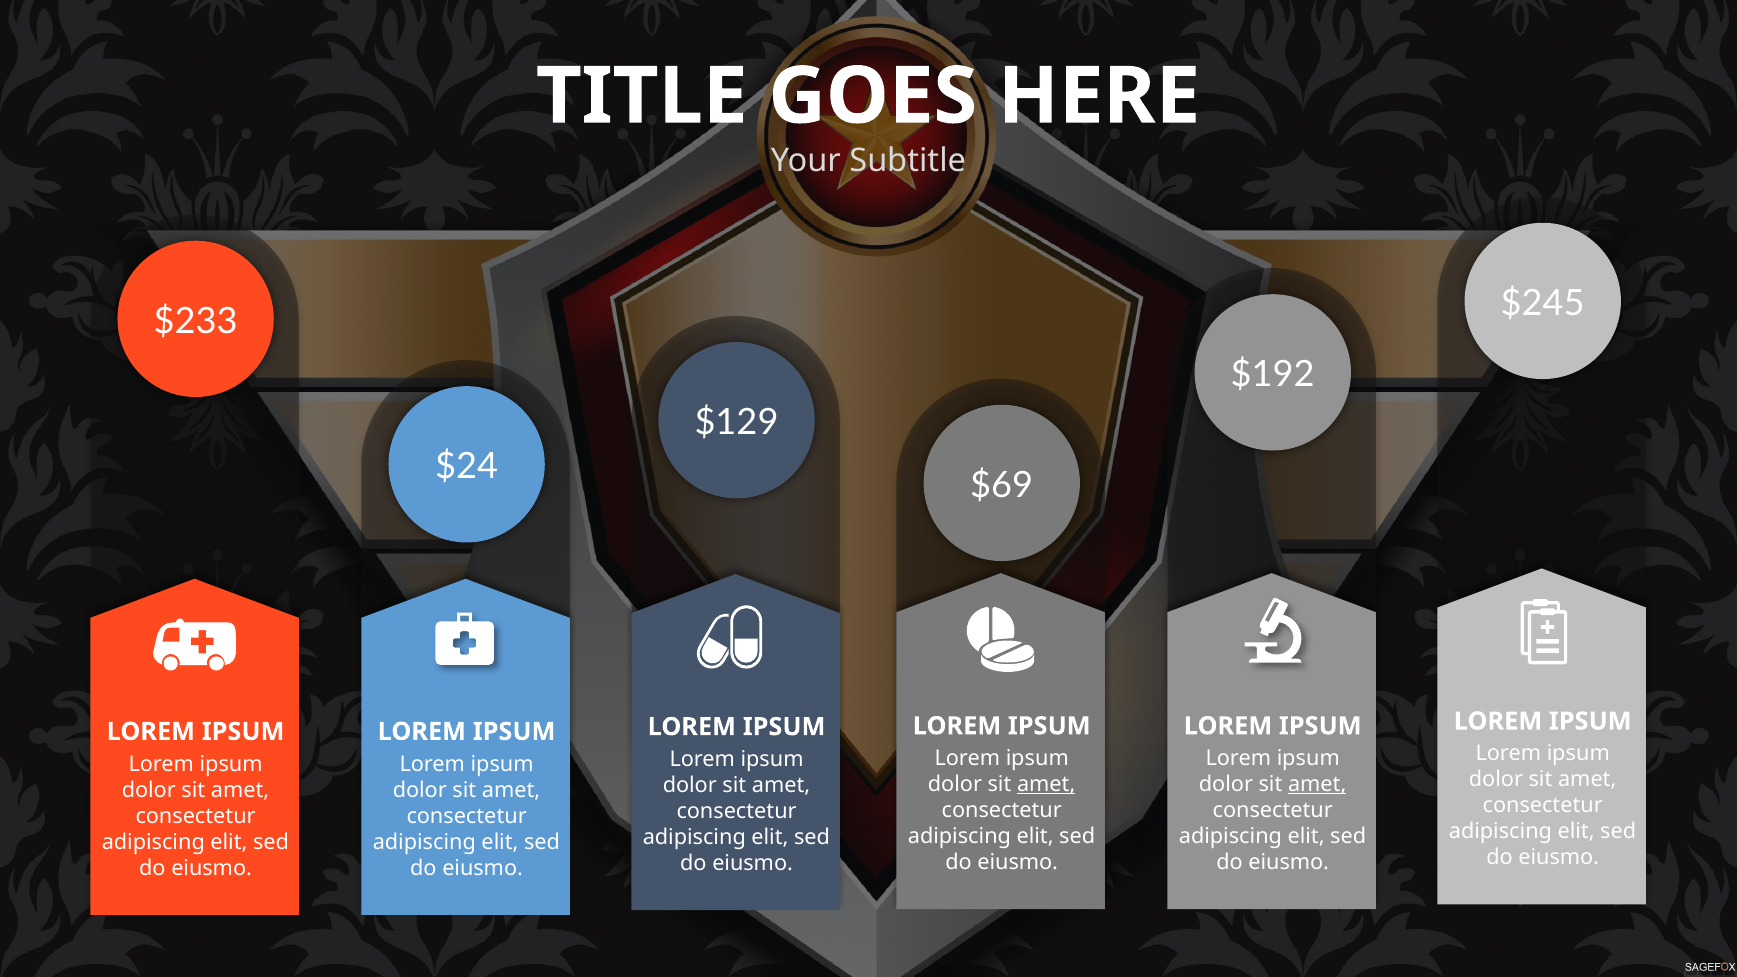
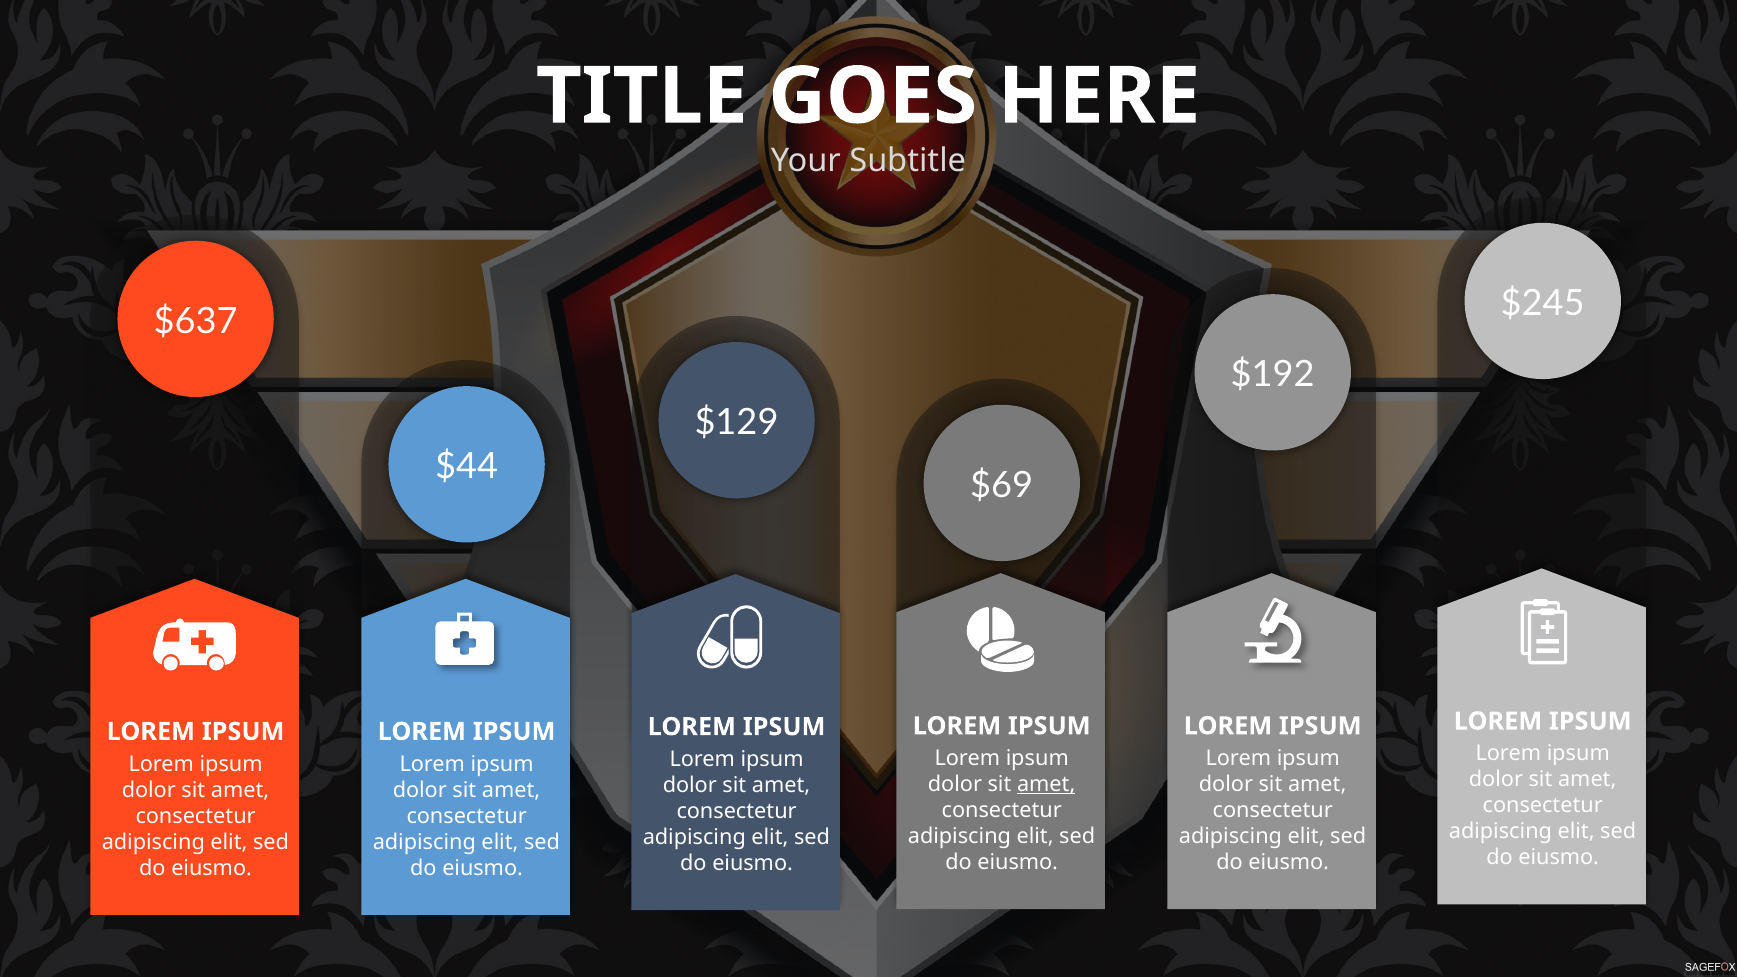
$233: $233 -> $637 (196, 321)
$24: $24 -> $44 (467, 467)
amet underline: present -> none (1317, 784)
